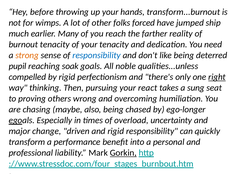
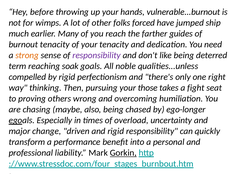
transform...burnout: transform...burnout -> vulnerable...burnout (183, 12)
reality: reality -> guides (181, 34)
responsibility colour: blue -> purple (97, 55)
pupil: pupil -> term (17, 66)
right underline: present -> none (217, 77)
react: react -> those (148, 88)
sung: sung -> fight (196, 88)
